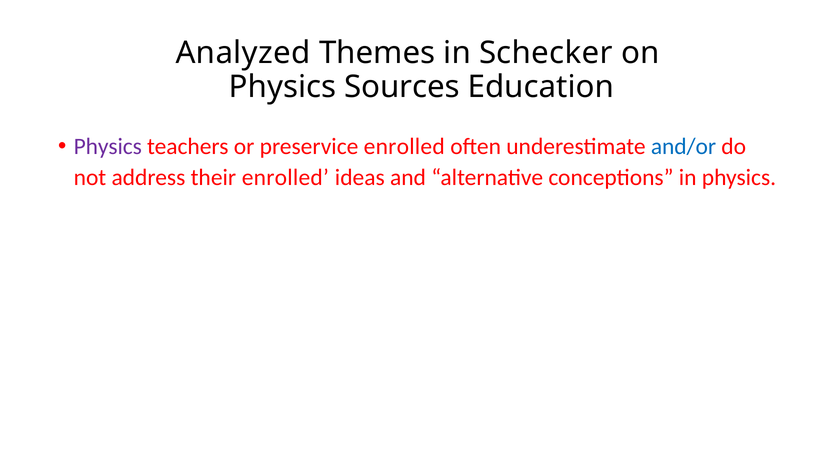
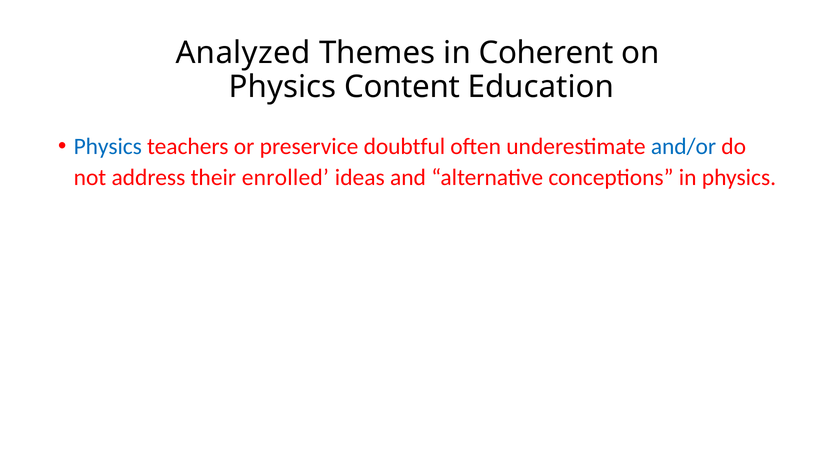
Schecker: Schecker -> Coherent (546, 53)
Sources: Sources -> Content (402, 87)
Physics colour: purple -> blue (108, 147)
preservice enrolled: enrolled -> doubtful (404, 147)
